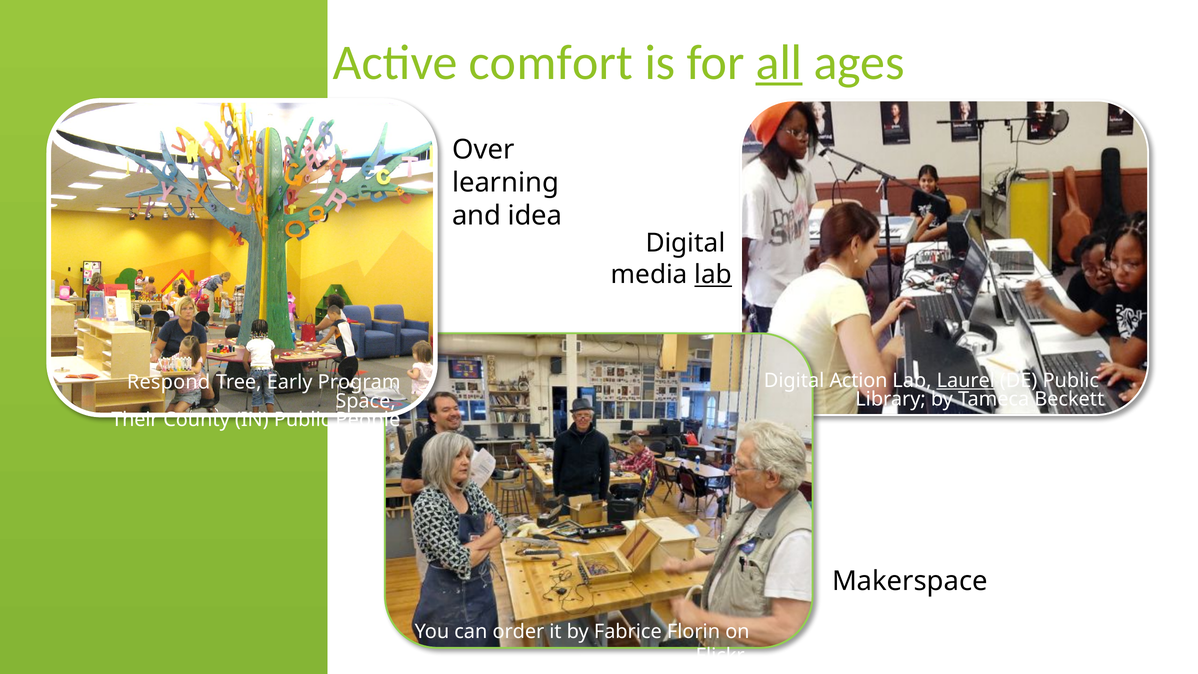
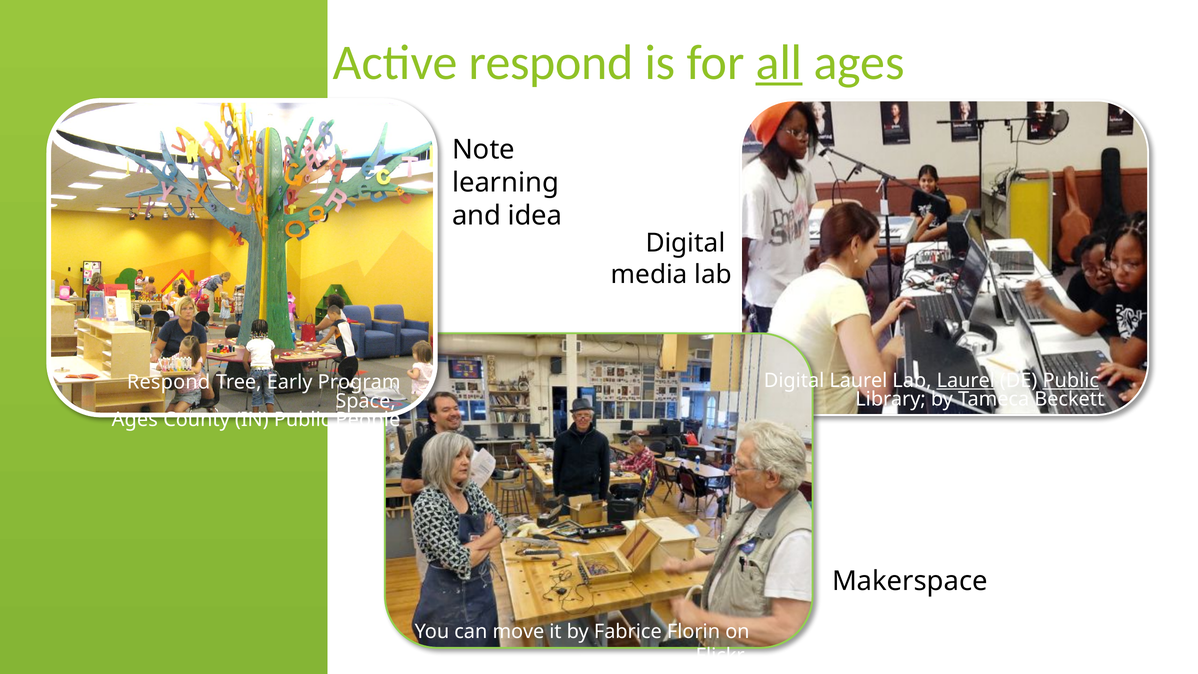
Active comfort: comfort -> respond (551, 63)
Over: Over -> Note (484, 150)
lab underline: present -> none (713, 275)
Digital Action: Action -> Laurel (858, 380)
Public underline: none -> present (1071, 380)
Their: Their -> Ages (135, 420)
order: order -> move (518, 632)
